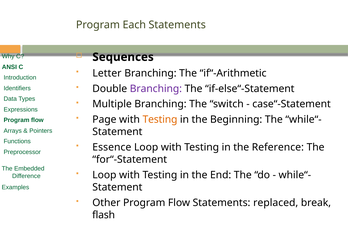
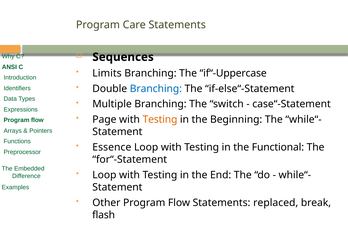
Each: Each -> Care (134, 25)
Letter: Letter -> Limits (107, 73)
if“-Arithmetic: if“-Arithmetic -> if“-Uppercase (233, 73)
Branching colour: purple -> blue (156, 89)
Reference: Reference -> Functional (278, 147)
